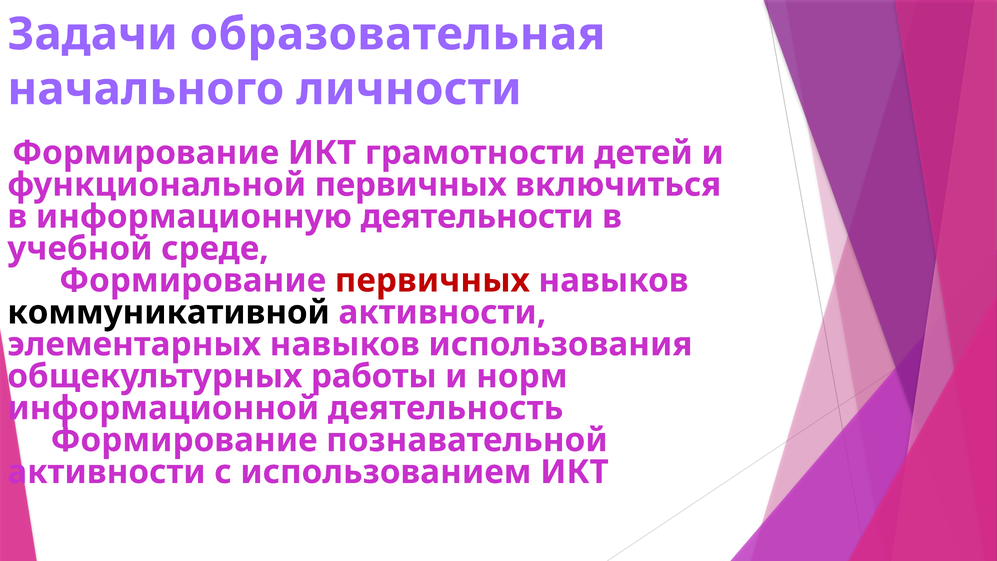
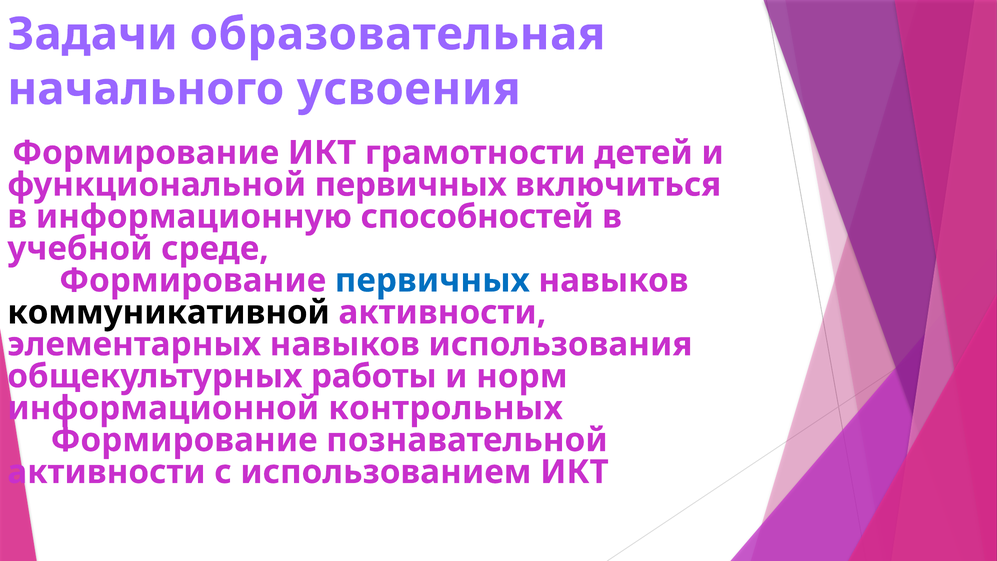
личности: личности -> усвоения (409, 89)
деятельности: деятельности -> способностей (477, 217)
первичных colour: red -> blue (432, 280)
деятельность: деятельность -> контрольных (446, 408)
